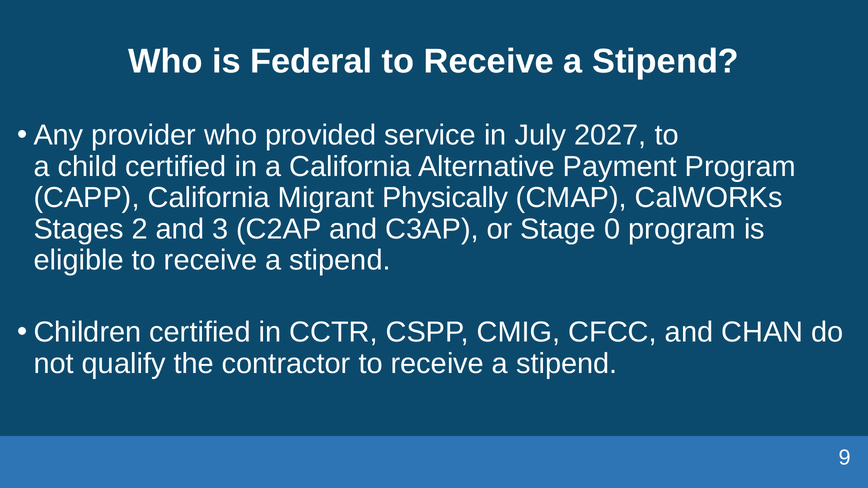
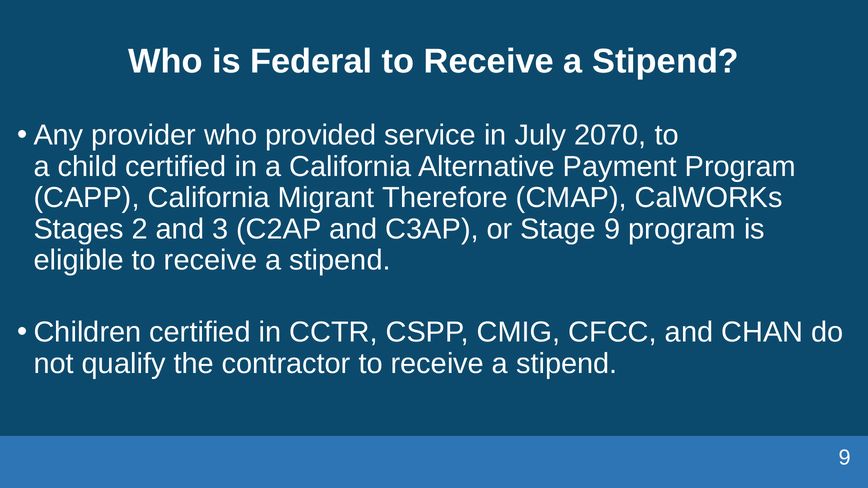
2027: 2027 -> 2070 (610, 135)
Physically: Physically -> Therefore (445, 198)
Stage 0: 0 -> 9 (612, 229)
